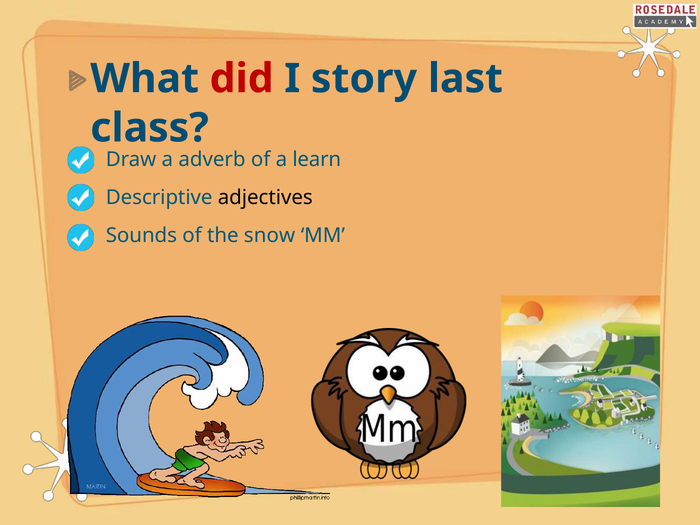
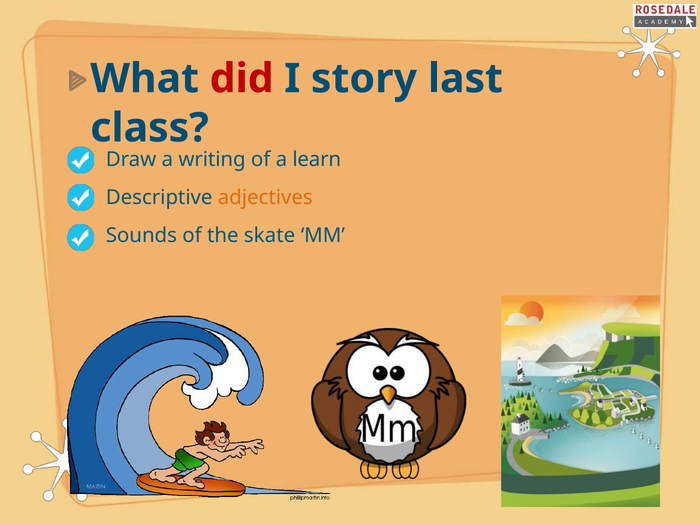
adverb: adverb -> writing (212, 159)
adjectives colour: black -> orange (265, 198)
snow: snow -> skate (270, 236)
